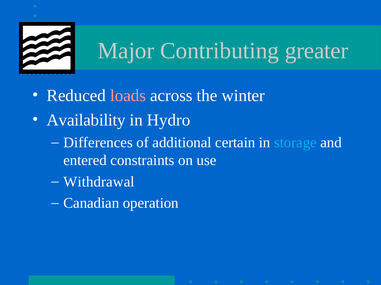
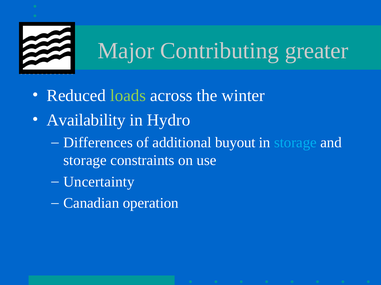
loads colour: pink -> light green (128, 96)
certain: certain -> buyout (235, 143)
entered: entered -> storage (85, 161)
Withdrawal: Withdrawal -> Uncertainty (99, 182)
